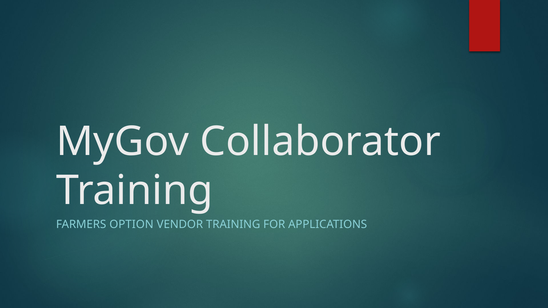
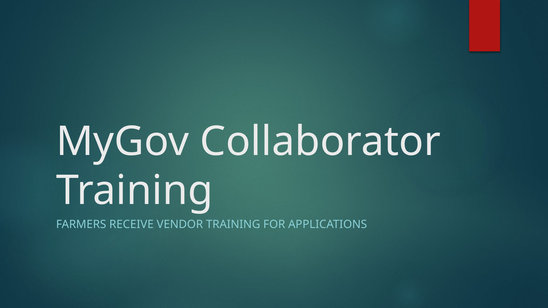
OPTION: OPTION -> RECEIVE (131, 224)
